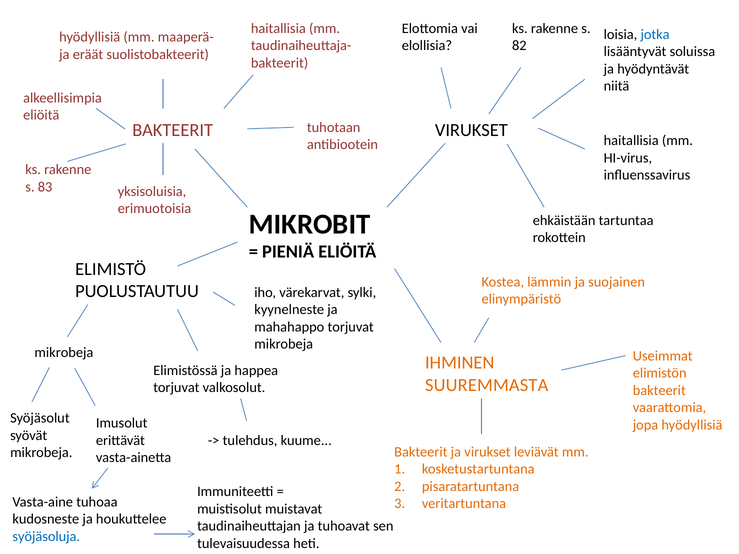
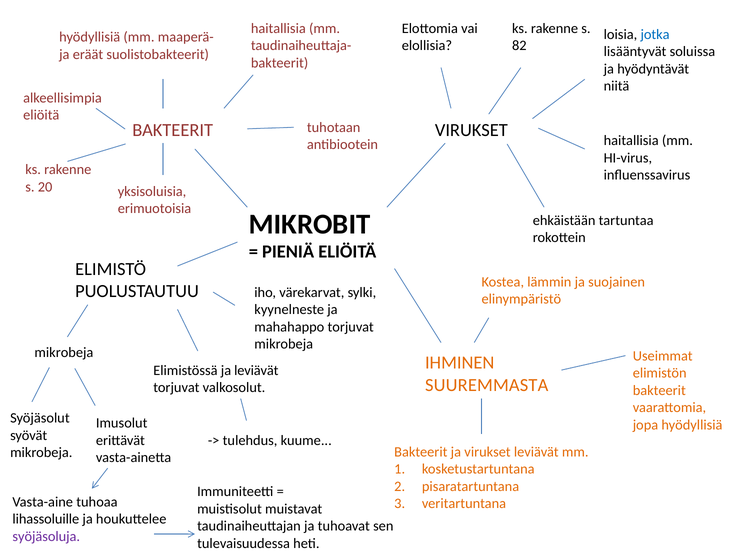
83: 83 -> 20 (45, 187)
ja happea: happea -> leviävät (256, 370)
kudosneste: kudosneste -> lihassoluille (46, 519)
syöjäsoluja colour: blue -> purple (46, 537)
